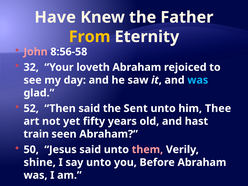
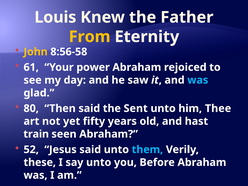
Have: Have -> Louis (55, 17)
John colour: pink -> yellow (36, 52)
32: 32 -> 61 (31, 67)
loveth: loveth -> power (93, 67)
52: 52 -> 80 (31, 108)
50: 50 -> 52 (31, 150)
them colour: pink -> light blue (147, 150)
shine: shine -> these (40, 162)
